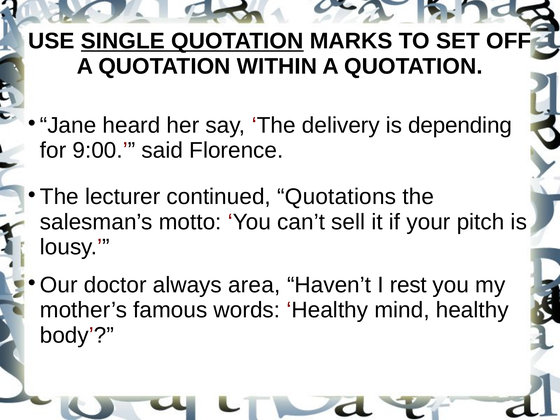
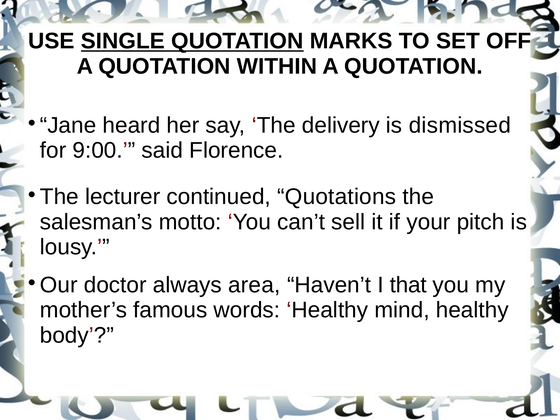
depending: depending -> dismissed (460, 125)
rest: rest -> that (408, 285)
